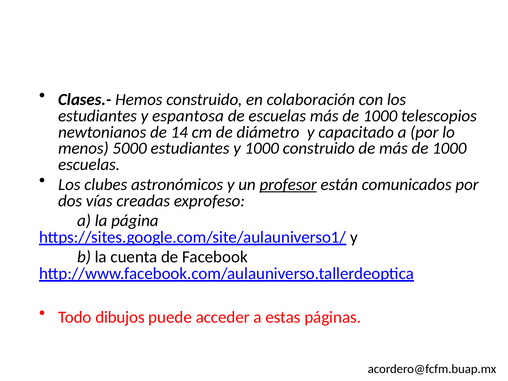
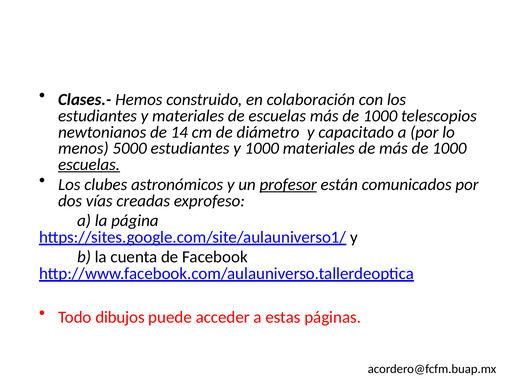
y espantosa: espantosa -> materiales (188, 116)
1000 construido: construido -> materiales (319, 148)
escuelas underline: none -> present (89, 165)
